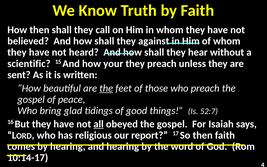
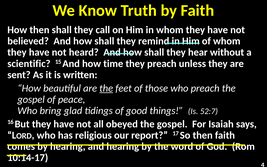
against: against -> remind (154, 41)
your: your -> time (113, 64)
all underline: present -> none (99, 124)
